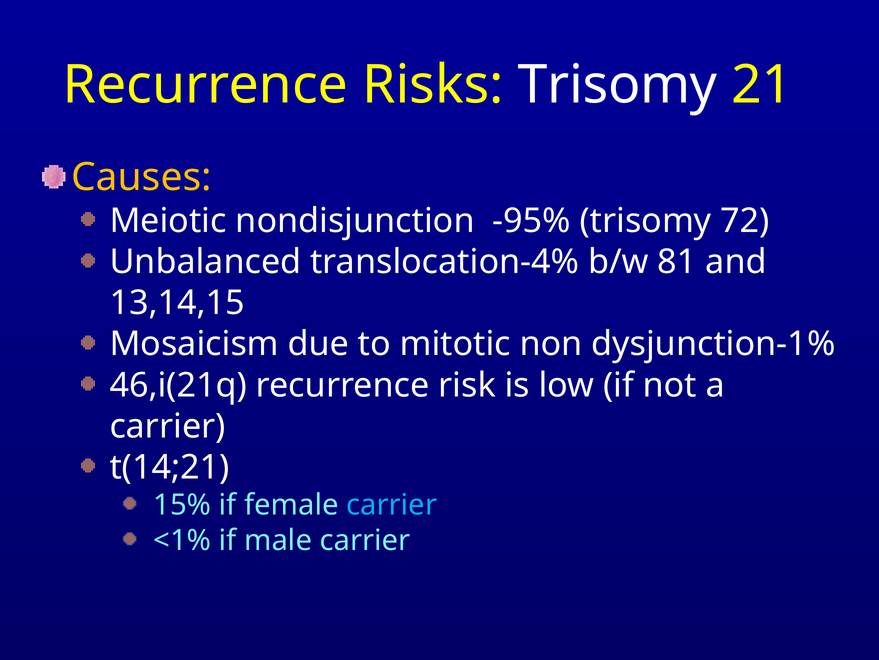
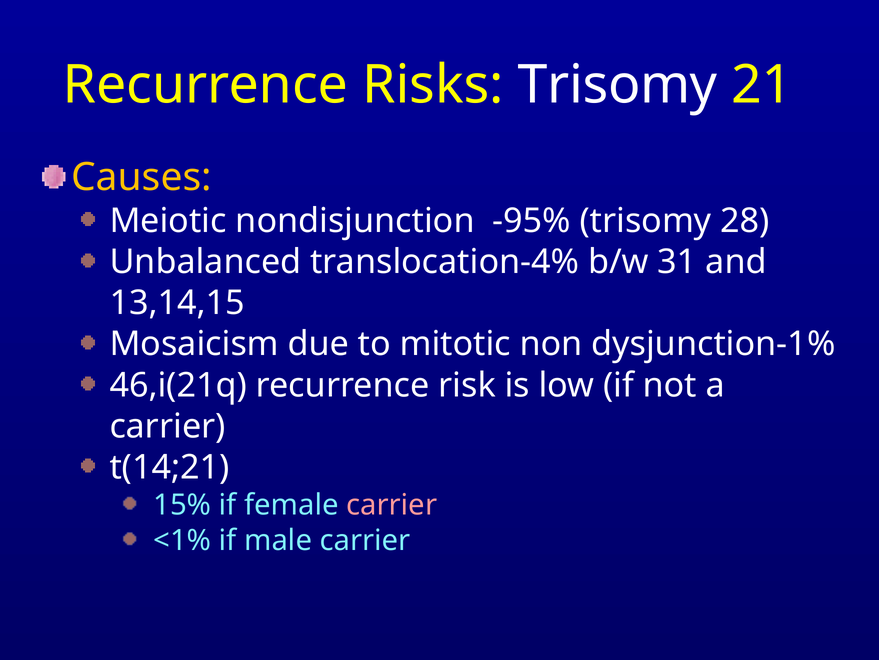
72: 72 -> 28 (745, 221)
81: 81 -> 31 (677, 262)
carrier colour: light blue -> pink (392, 505)
